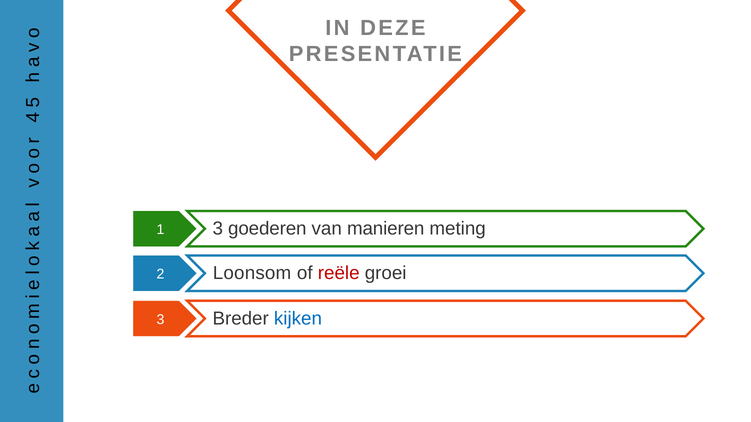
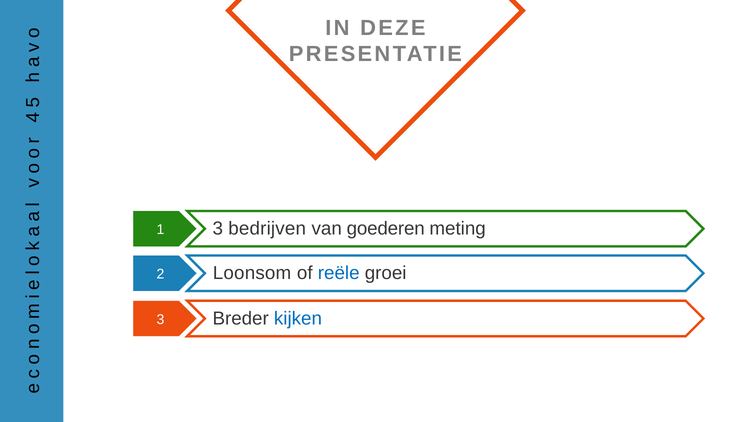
goederen: goederen -> bedrijven (267, 229)
manieren: manieren -> goederen (386, 229)
reële colour: red -> blue (339, 273)
